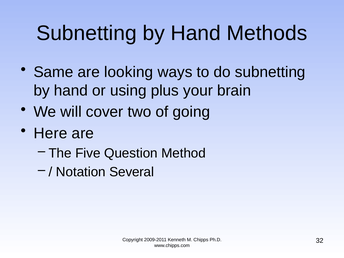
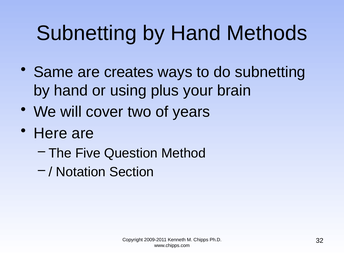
looking: looking -> creates (129, 72)
going: going -> years (191, 112)
Several: Several -> Section (132, 172)
